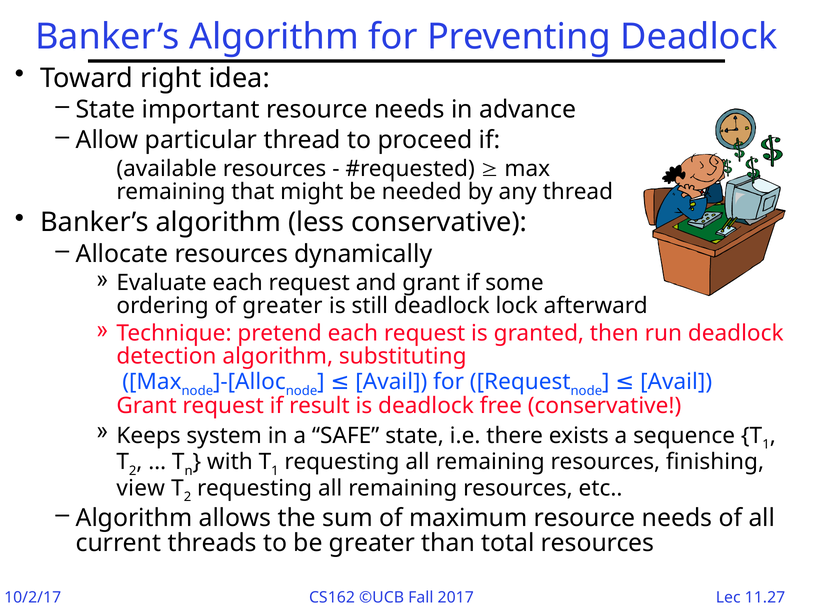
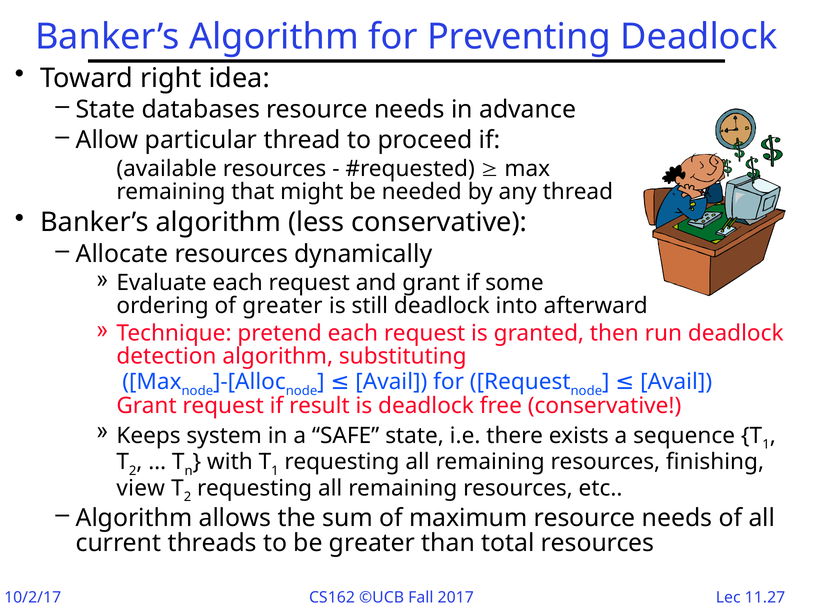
important: important -> databases (201, 110)
lock: lock -> into (517, 306)
